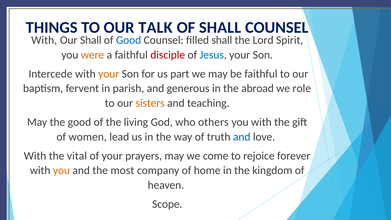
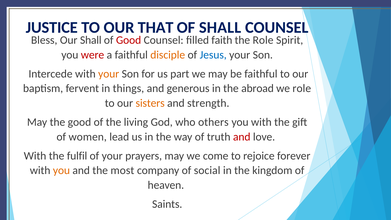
THINGS: THINGS -> JUSTICE (52, 28)
TALK: TALK -> THAT (156, 28)
With: With -> Bless (44, 40)
Good colour: blue -> red (129, 40)
filled shall: shall -> faith (222, 40)
the Lord: Lord -> Role (263, 40)
were colour: orange -> red (93, 55)
disciple colour: red -> orange (168, 55)
parish: parish -> things (128, 88)
teaching: teaching -> strength (208, 103)
and colour: blue -> red (242, 137)
vital: vital -> fulfil (77, 156)
home: home -> social (207, 170)
Scope: Scope -> Saints (167, 204)
